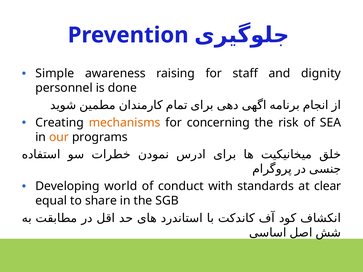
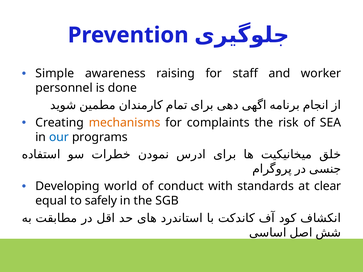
dignity: dignity -> worker (321, 73)
concerning: concerning -> complaints (218, 123)
our colour: orange -> blue (59, 137)
share: share -> safely (101, 201)
